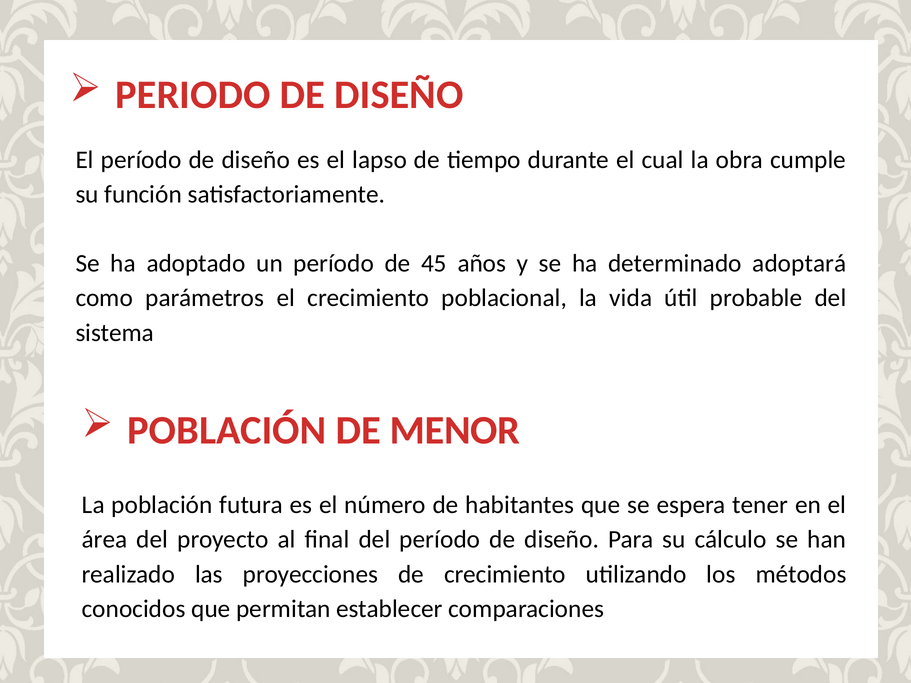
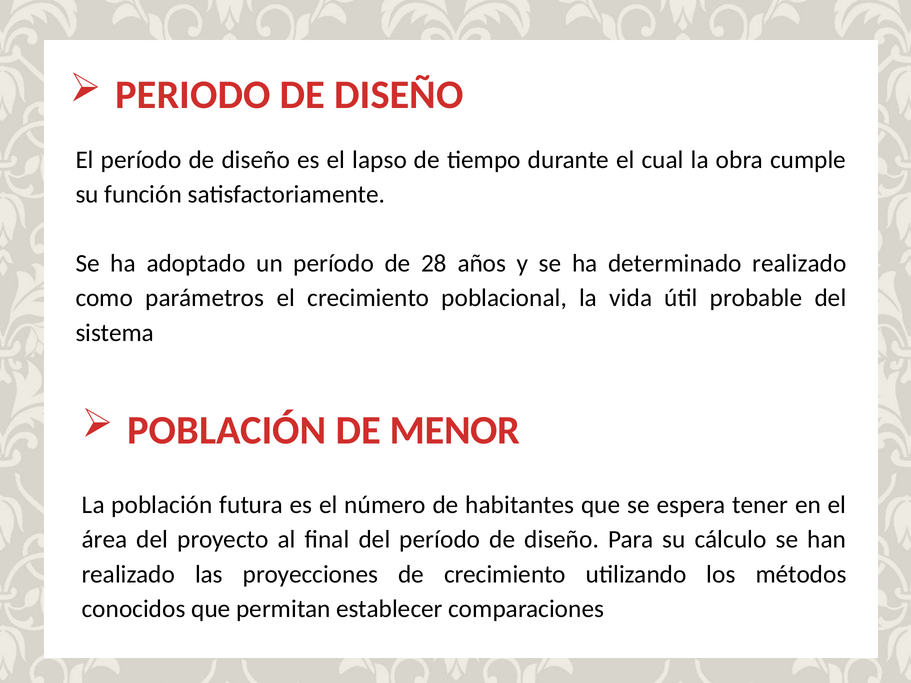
45: 45 -> 28 (434, 264)
determinado adoptará: adoptará -> realizado (799, 264)
